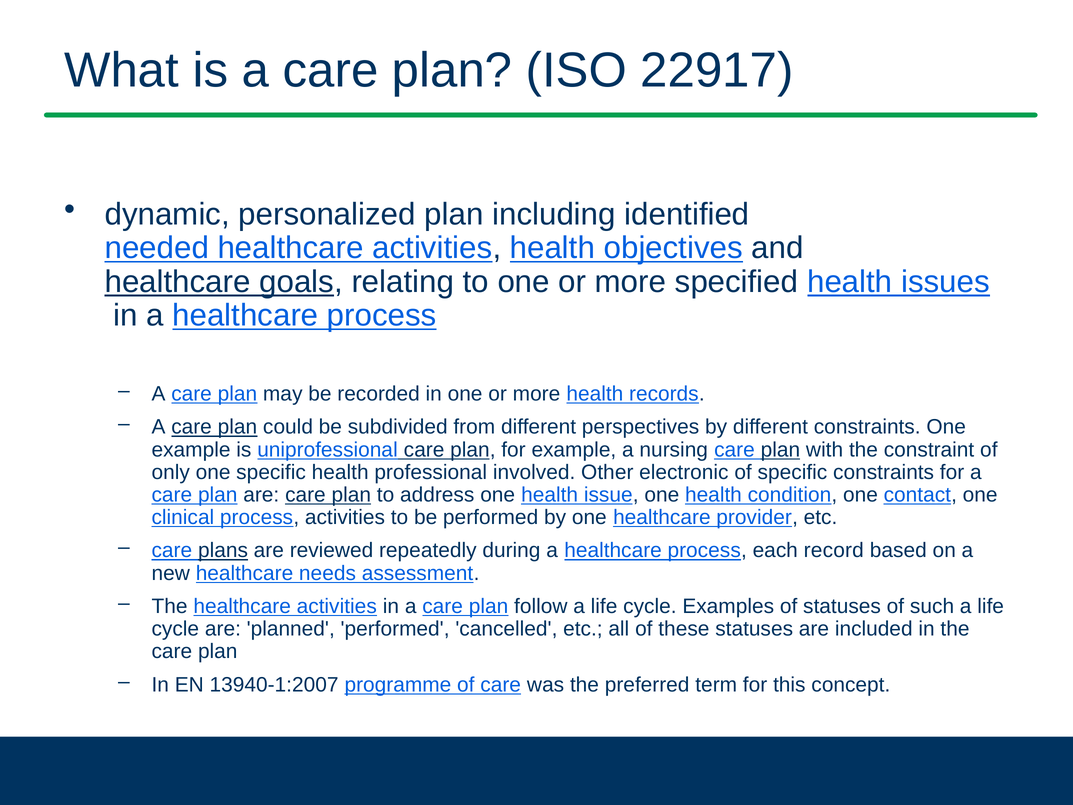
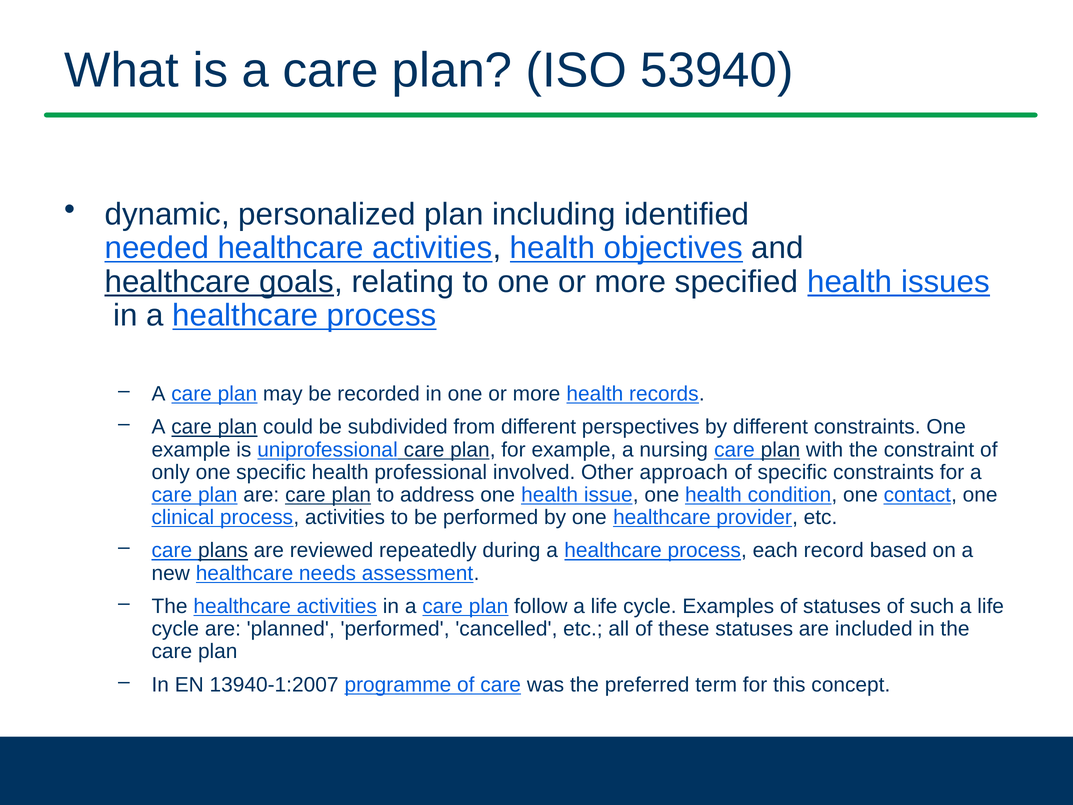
22917: 22917 -> 53940 (717, 71)
electronic: electronic -> approach (684, 472)
